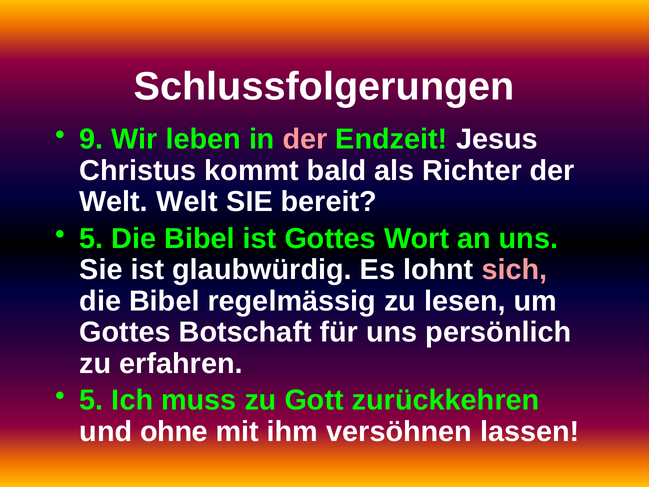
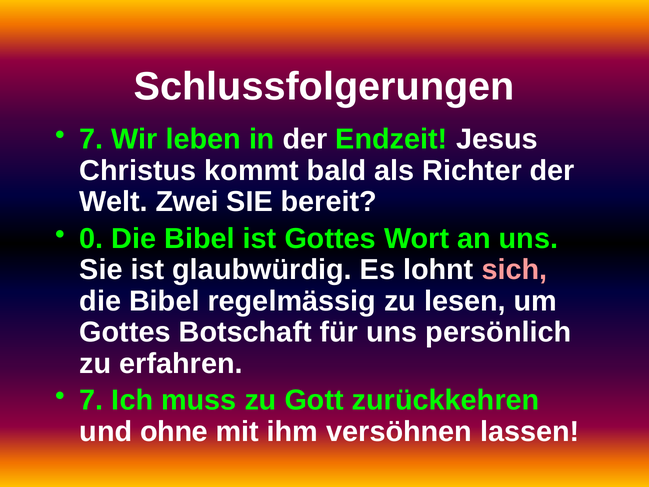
9: 9 -> 7 (91, 139)
der colour: pink -> white (305, 139)
Welt Welt: Welt -> Zwei (187, 202)
5: 5 -> 0 (91, 239)
5: 5 -> 7 (91, 400)
